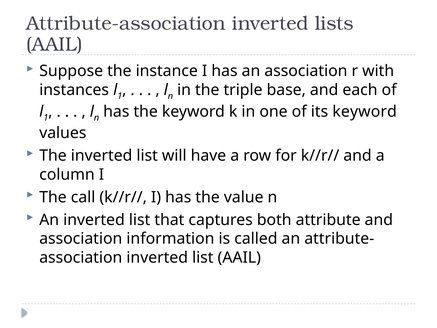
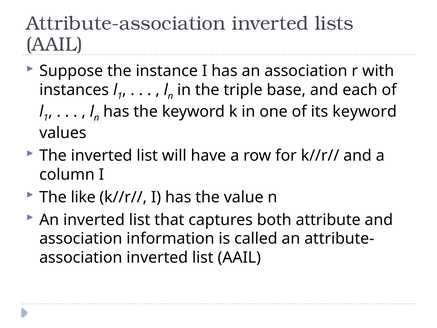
call: call -> like (83, 197)
